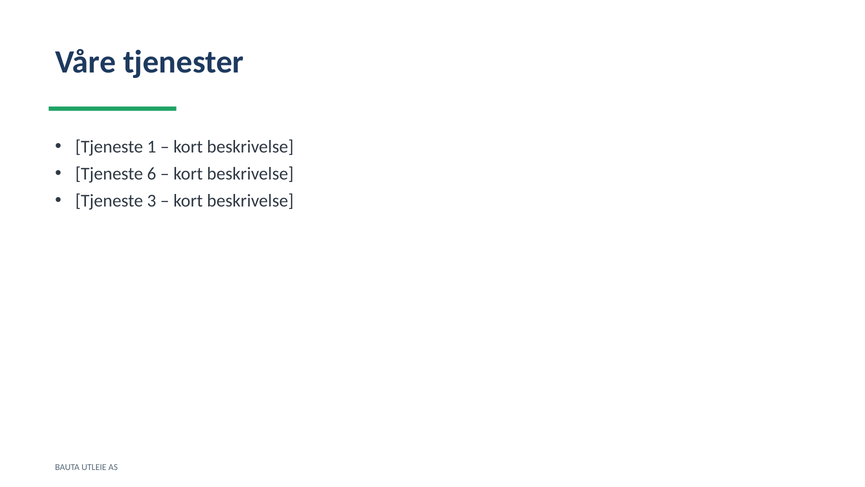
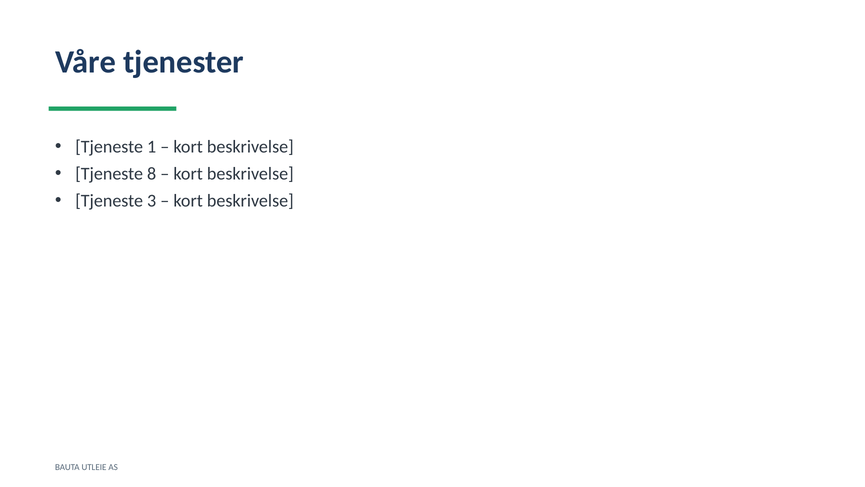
6: 6 -> 8 (152, 174)
